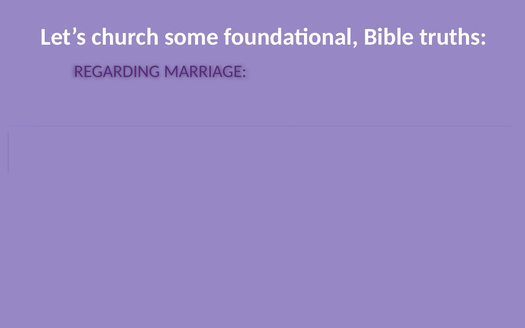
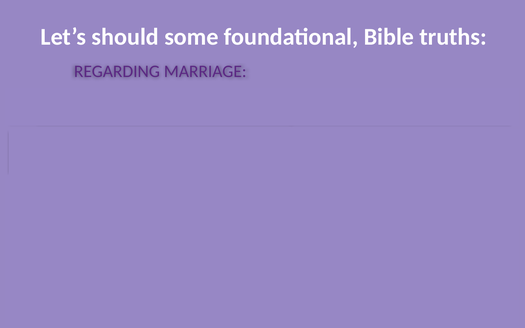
Let’s church: church -> should (125, 37)
